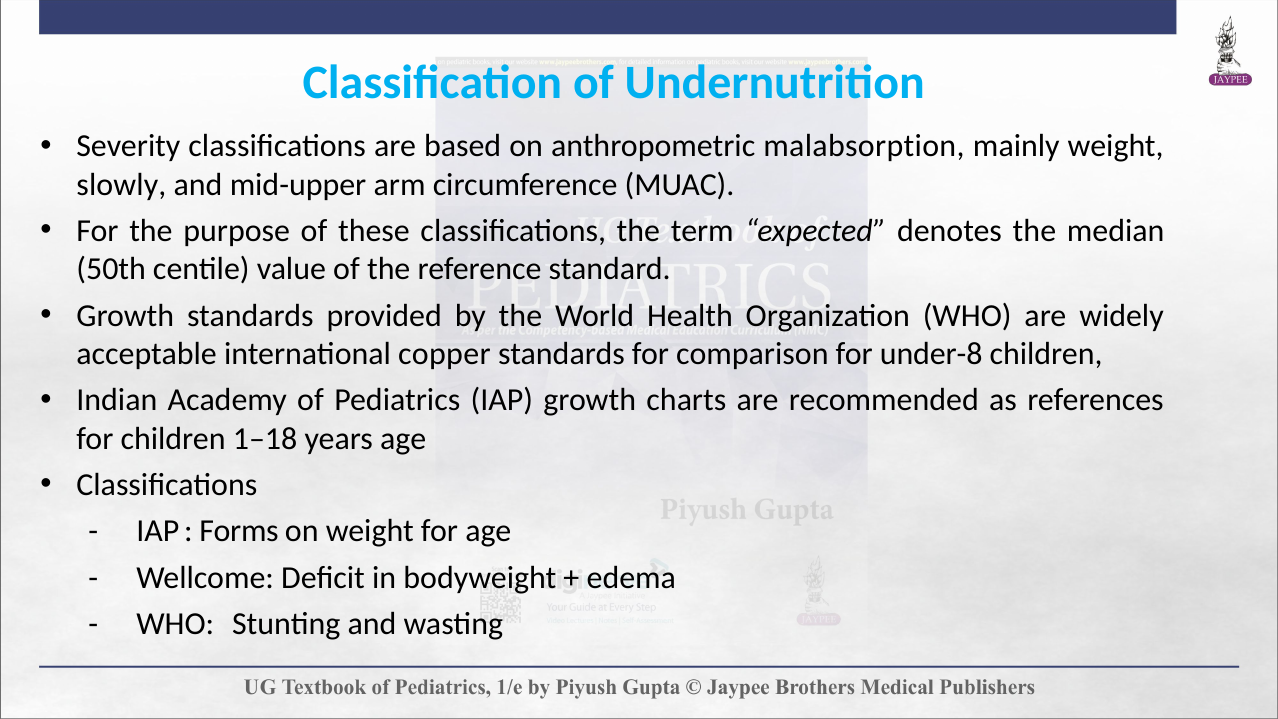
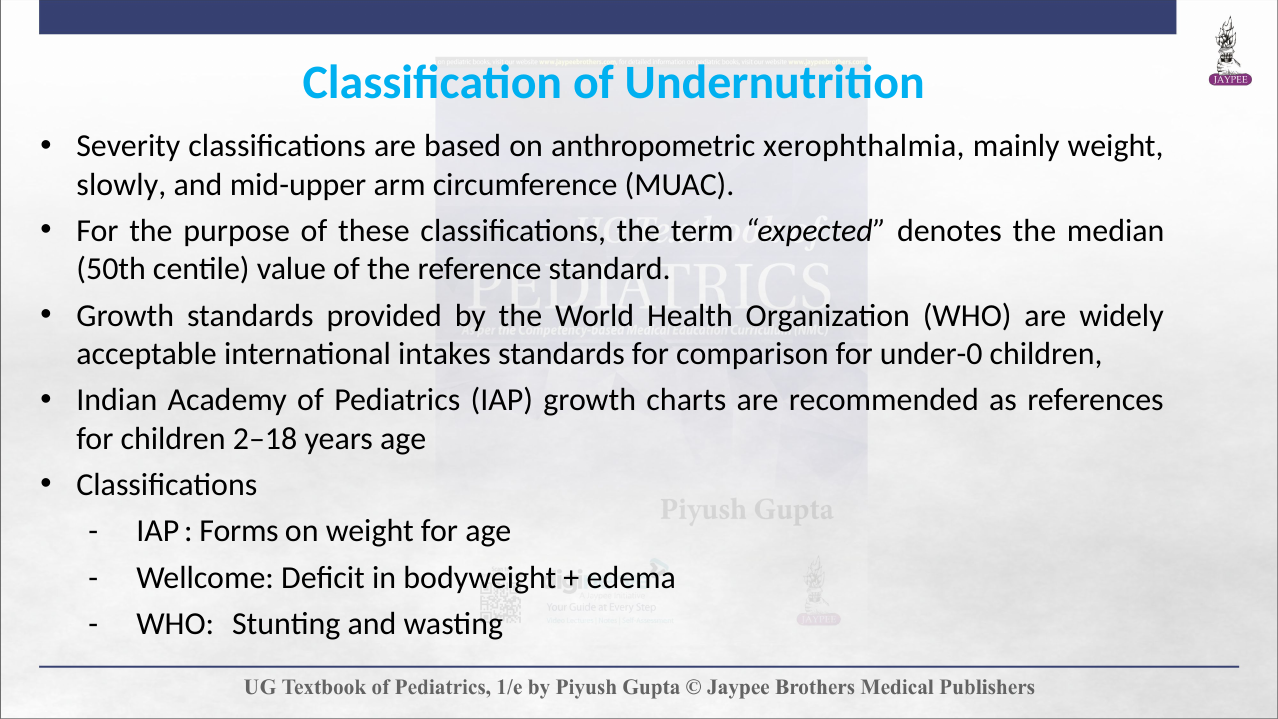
malabsorption: malabsorption -> xerophthalmia (864, 146)
copper: copper -> intakes (445, 354)
under-8: under-8 -> under-0 (931, 354)
1–18: 1–18 -> 2–18 (265, 439)
